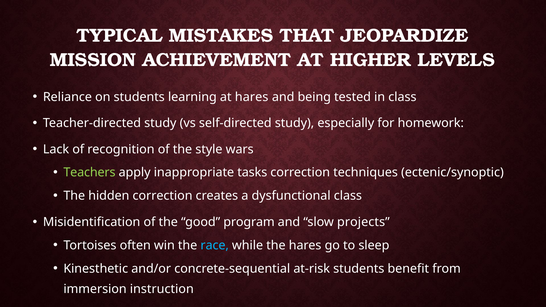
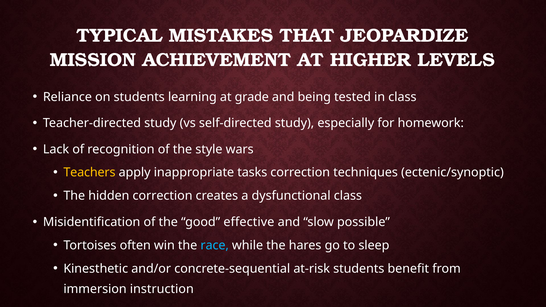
at hares: hares -> grade (252, 97)
Teachers colour: light green -> yellow (89, 173)
program: program -> effective (249, 222)
projects: projects -> possible (363, 222)
